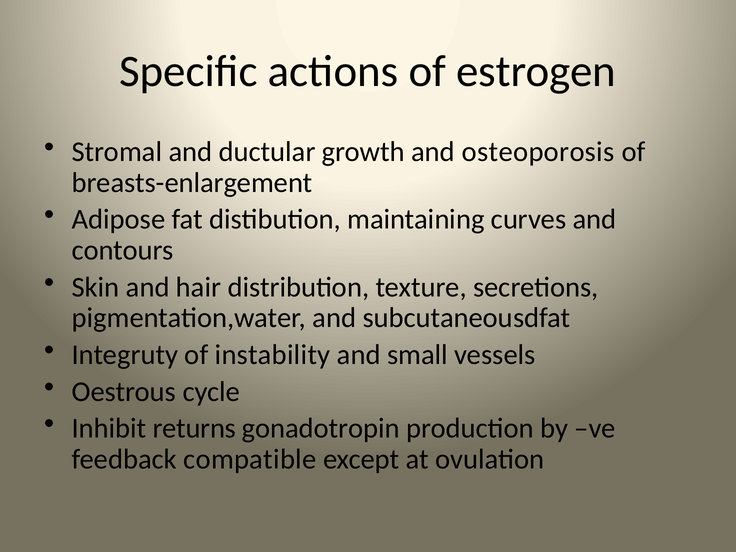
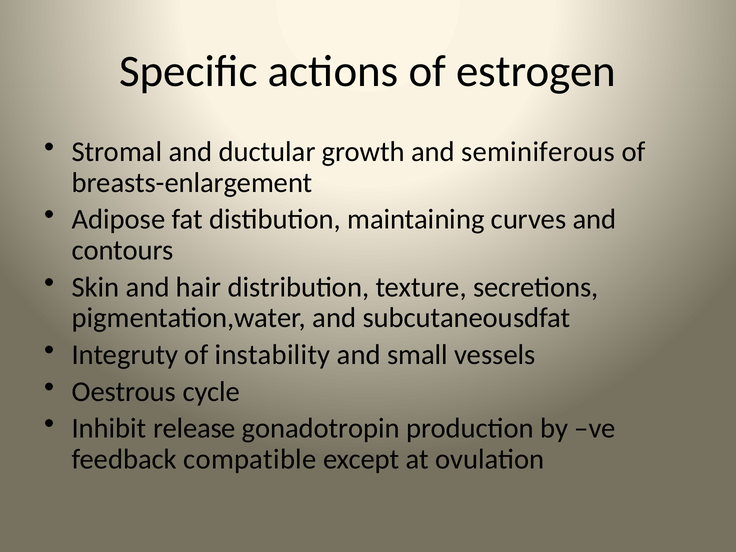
osteoporosis: osteoporosis -> seminiferous (538, 152)
returns: returns -> release (194, 428)
